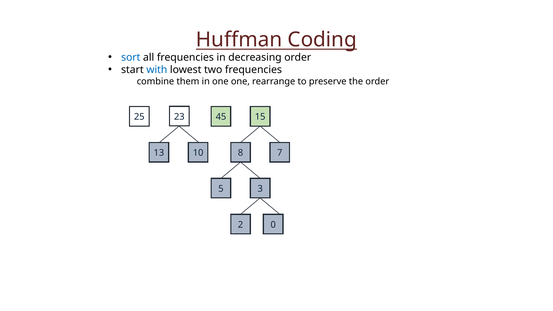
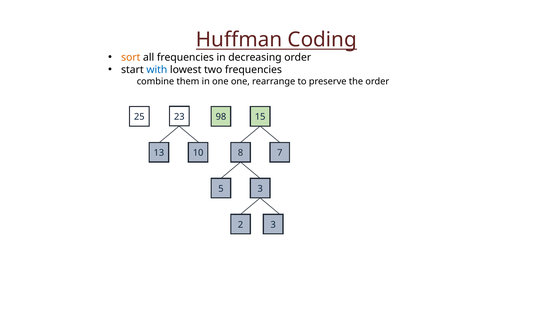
sort colour: blue -> orange (131, 57)
45: 45 -> 98 (221, 117)
2 0: 0 -> 3 (273, 225)
